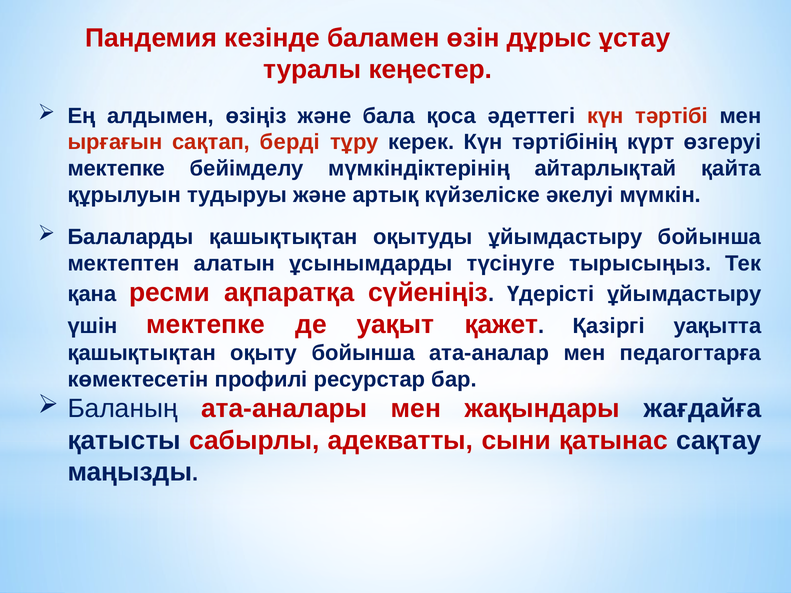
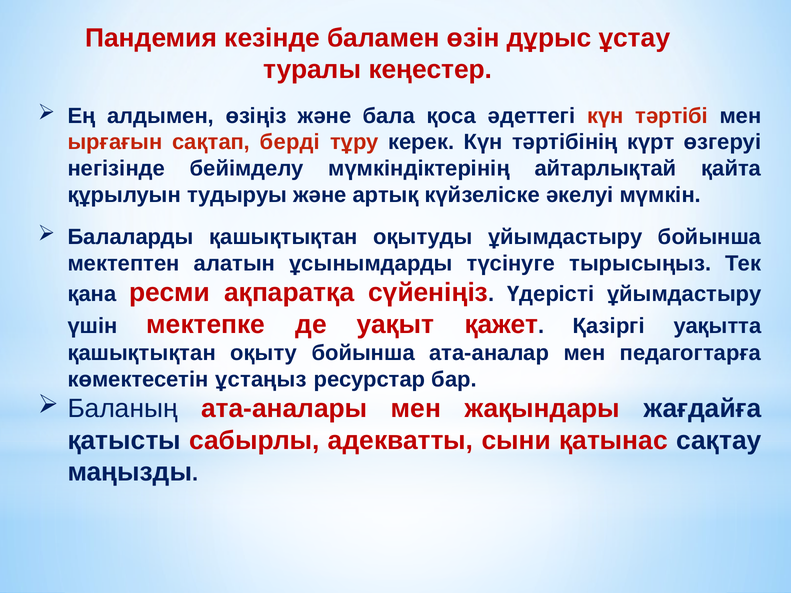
мектепке: мектепке -> негізінде (116, 169)
профилі: профилі -> ұстаңыз (261, 380)
